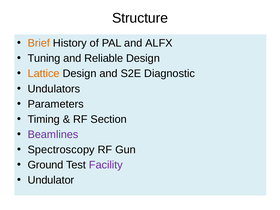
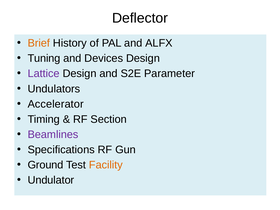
Structure: Structure -> Deflector (140, 18)
Reliable: Reliable -> Devices (104, 58)
Lattice colour: orange -> purple (44, 74)
Diagnostic: Diagnostic -> Parameter (170, 74)
Parameters: Parameters -> Accelerator (56, 104)
Spectroscopy: Spectroscopy -> Specifications (61, 150)
Facility colour: purple -> orange (106, 165)
